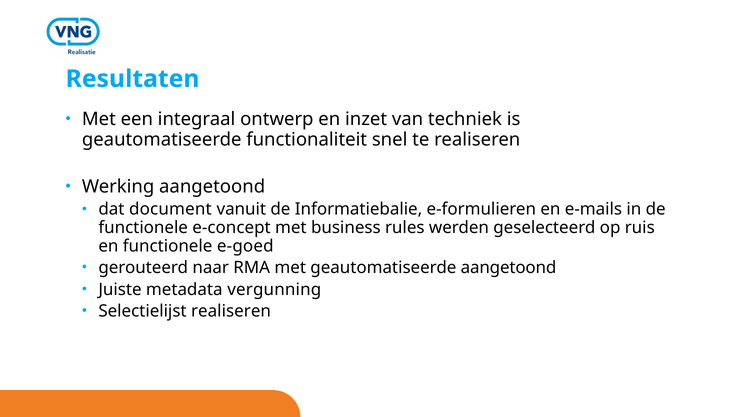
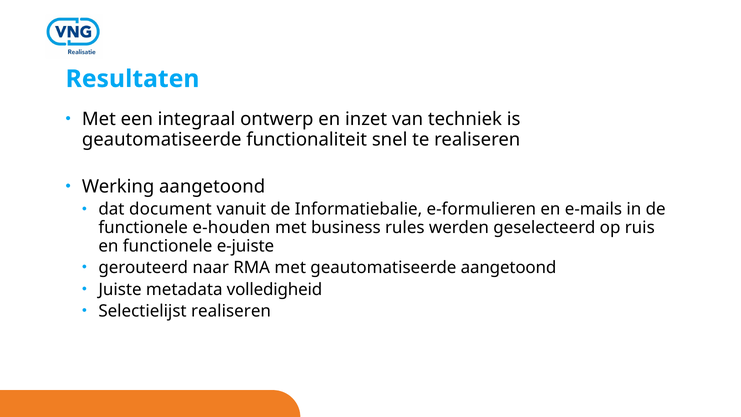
e-concept: e-concept -> e-houden (231, 228)
e-goed: e-goed -> e-juiste (245, 246)
vergunning: vergunning -> volledigheid (274, 289)
